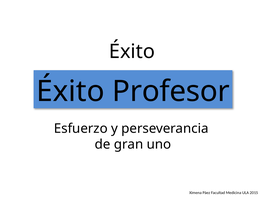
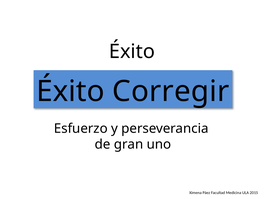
Profesor: Profesor -> Corregir (171, 92)
